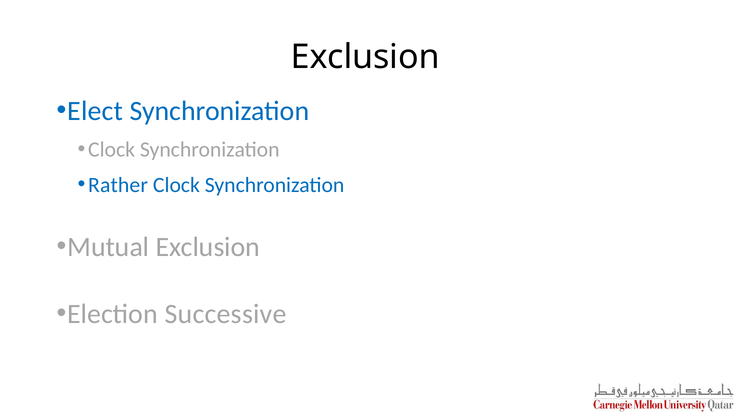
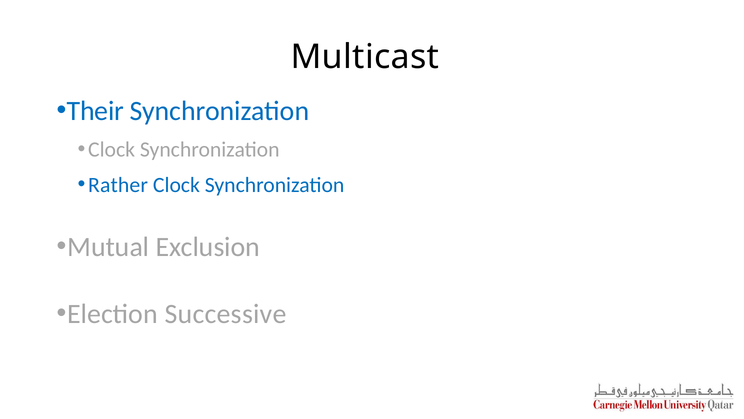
Exclusion: Exclusion -> Multicast (365, 57)
Elect: Elect -> Their (95, 111)
